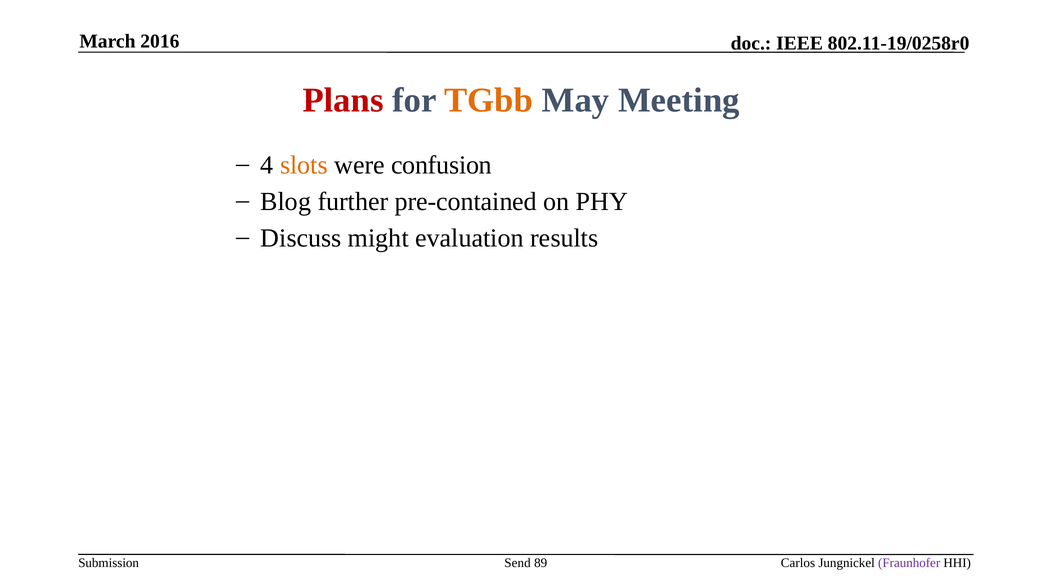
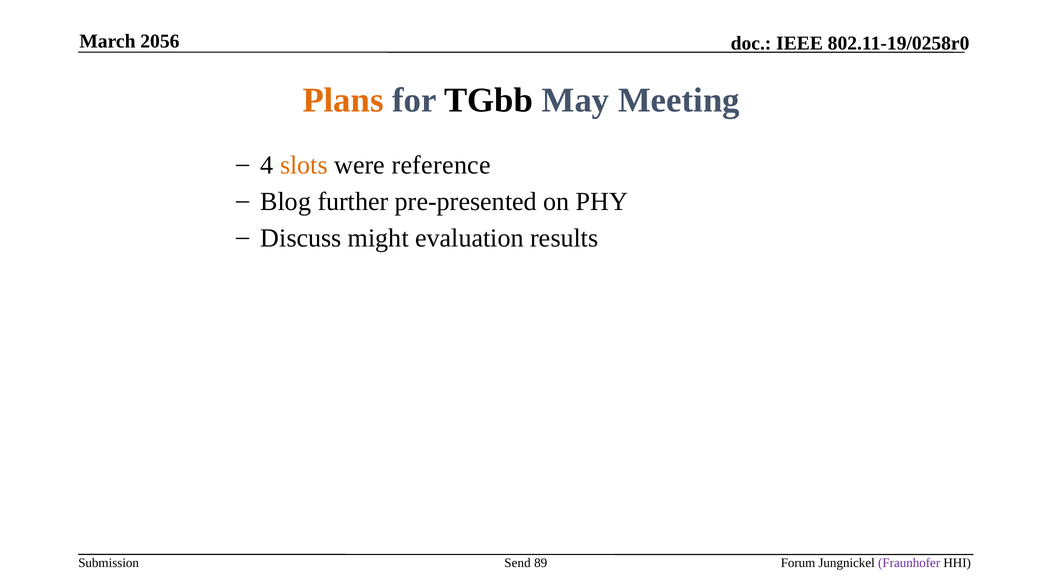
2016: 2016 -> 2056 (160, 41)
Plans colour: red -> orange (343, 100)
TGbb colour: orange -> black (489, 100)
confusion: confusion -> reference (441, 165)
pre-contained: pre-contained -> pre-presented (466, 201)
Carlos: Carlos -> Forum (798, 563)
